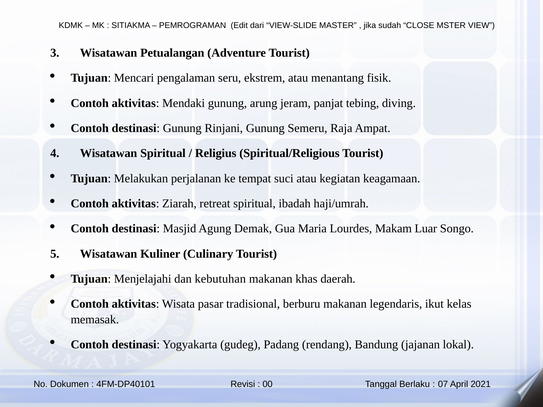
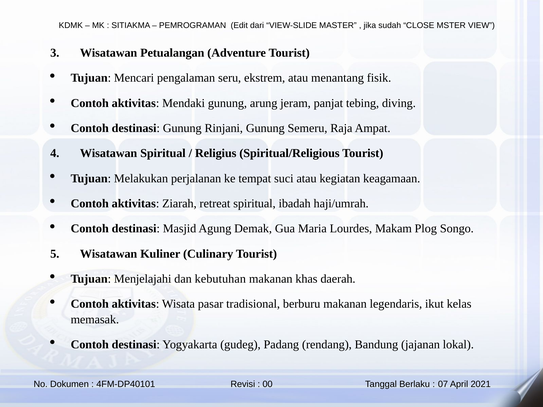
Luar: Luar -> Plog (426, 229)
